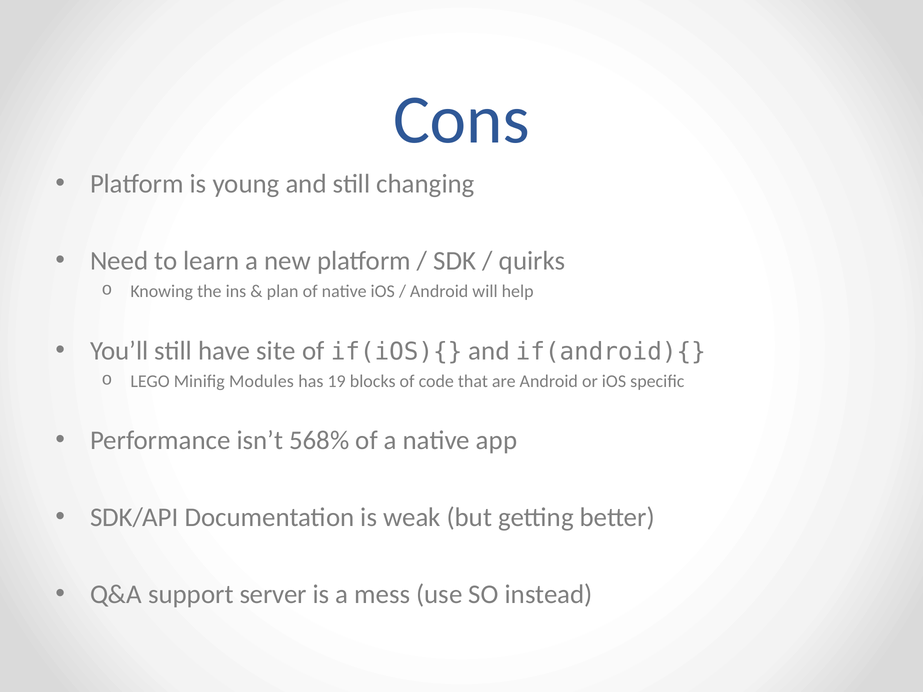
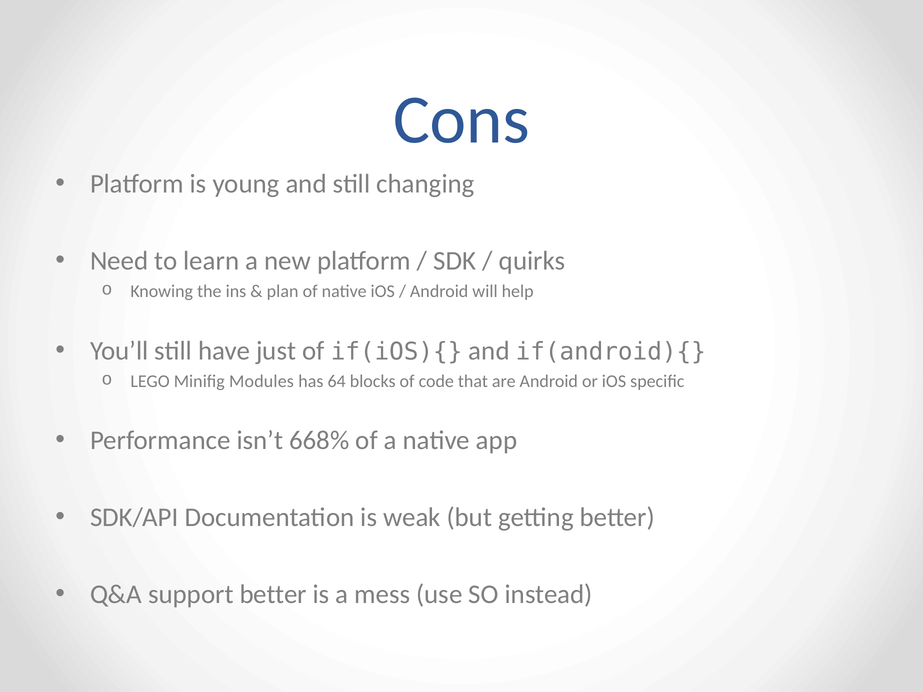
site: site -> just (276, 351)
19: 19 -> 64 (337, 381)
568%: 568% -> 668% (319, 441)
support server: server -> better (273, 594)
